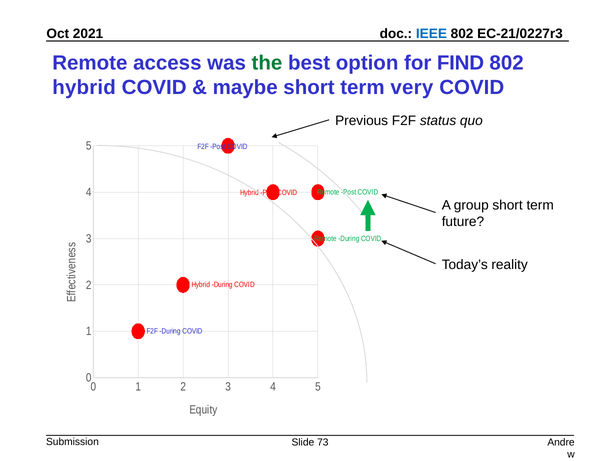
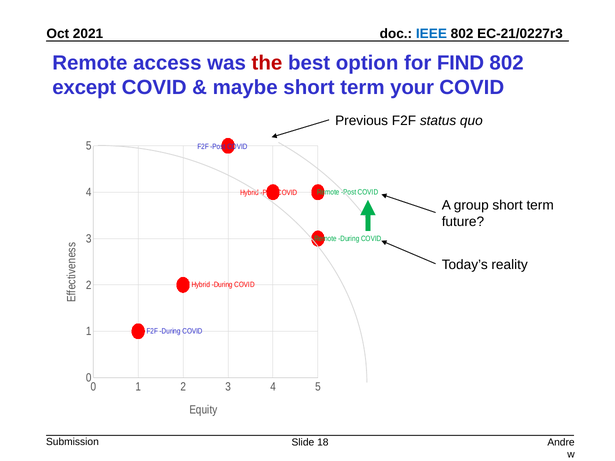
the colour: green -> red (267, 63)
hybrid: hybrid -> except (84, 88)
very: very -> your (412, 88)
73: 73 -> 18 (323, 442)
